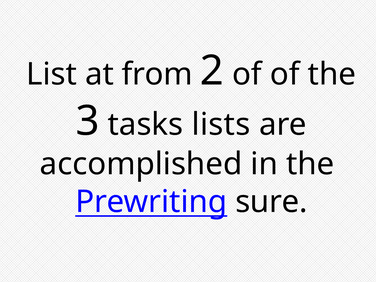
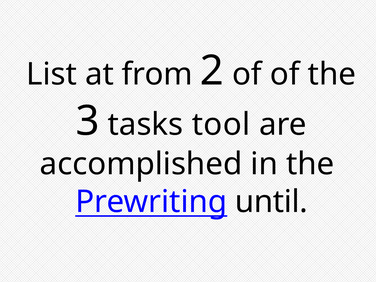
lists: lists -> tool (221, 124)
sure: sure -> until (271, 202)
